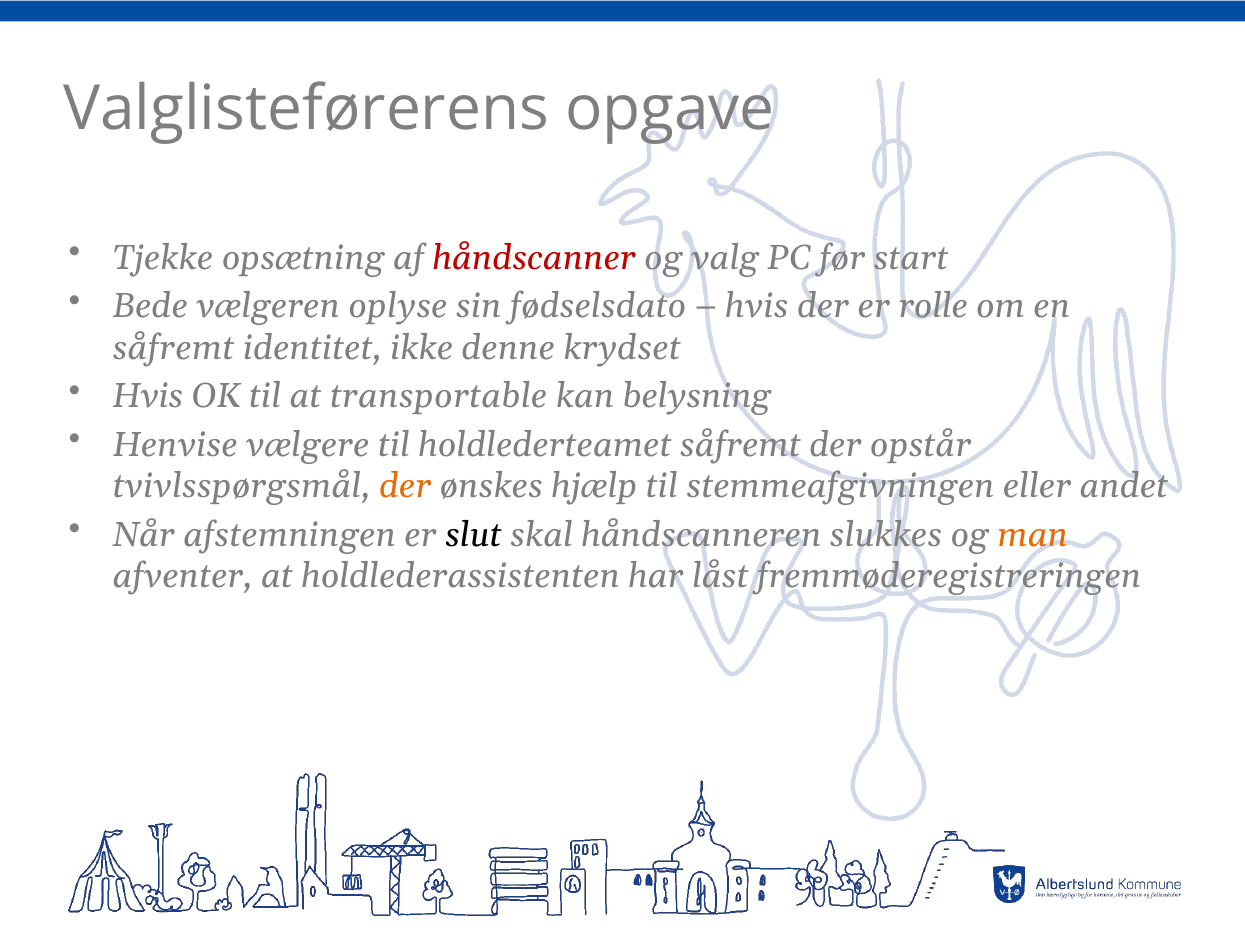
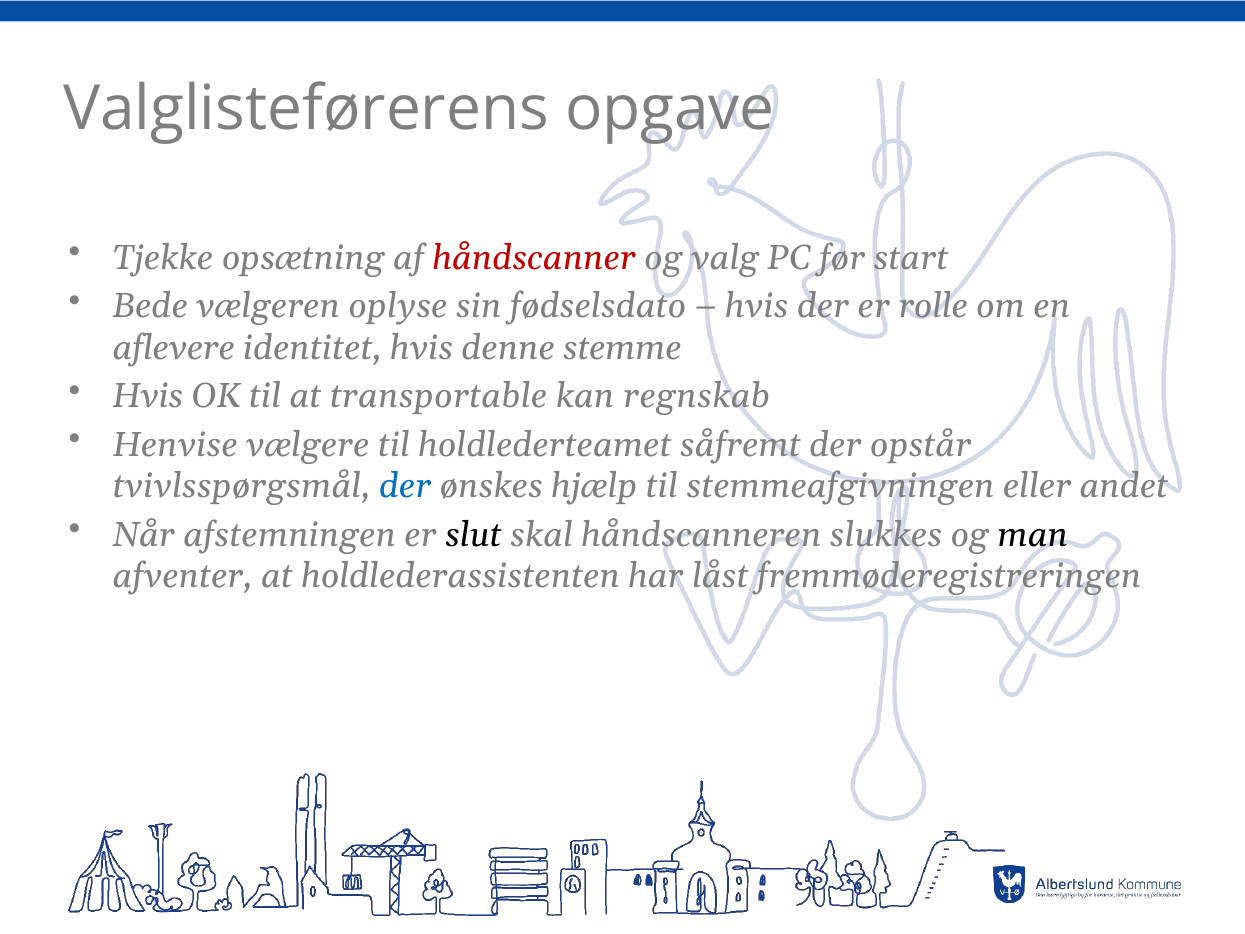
såfremt: såfremt -> aflevere (174, 348)
identitet ikke: ikke -> hvis (422, 348)
krydset: krydset -> stemme (622, 348)
belysning: belysning -> regnskab (697, 396)
der colour: orange -> blue (405, 486)
man colour: orange -> black (1033, 535)
